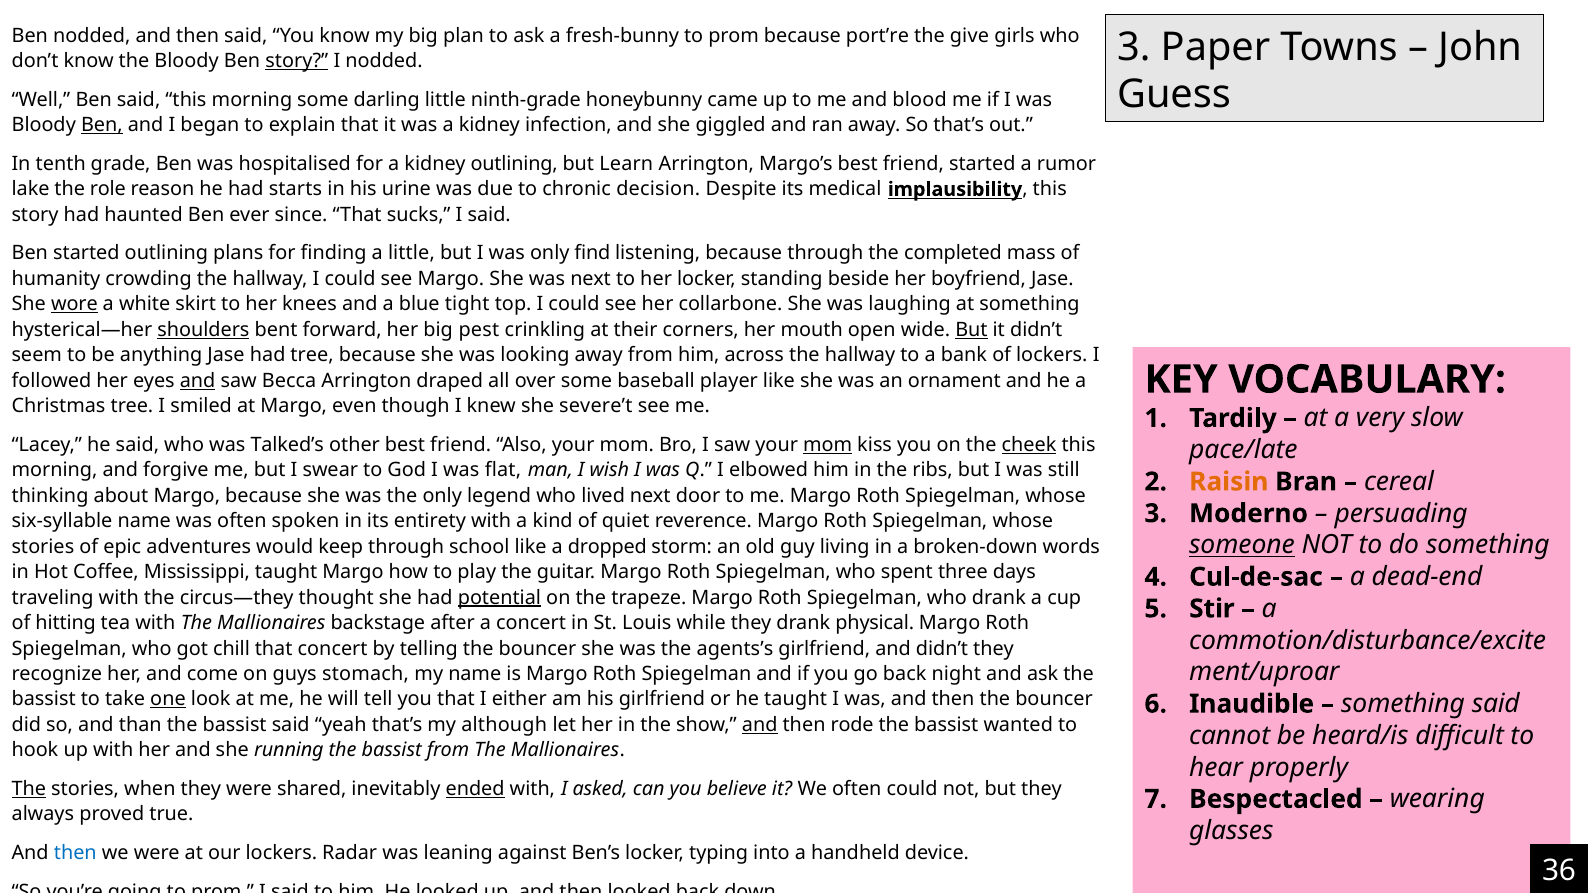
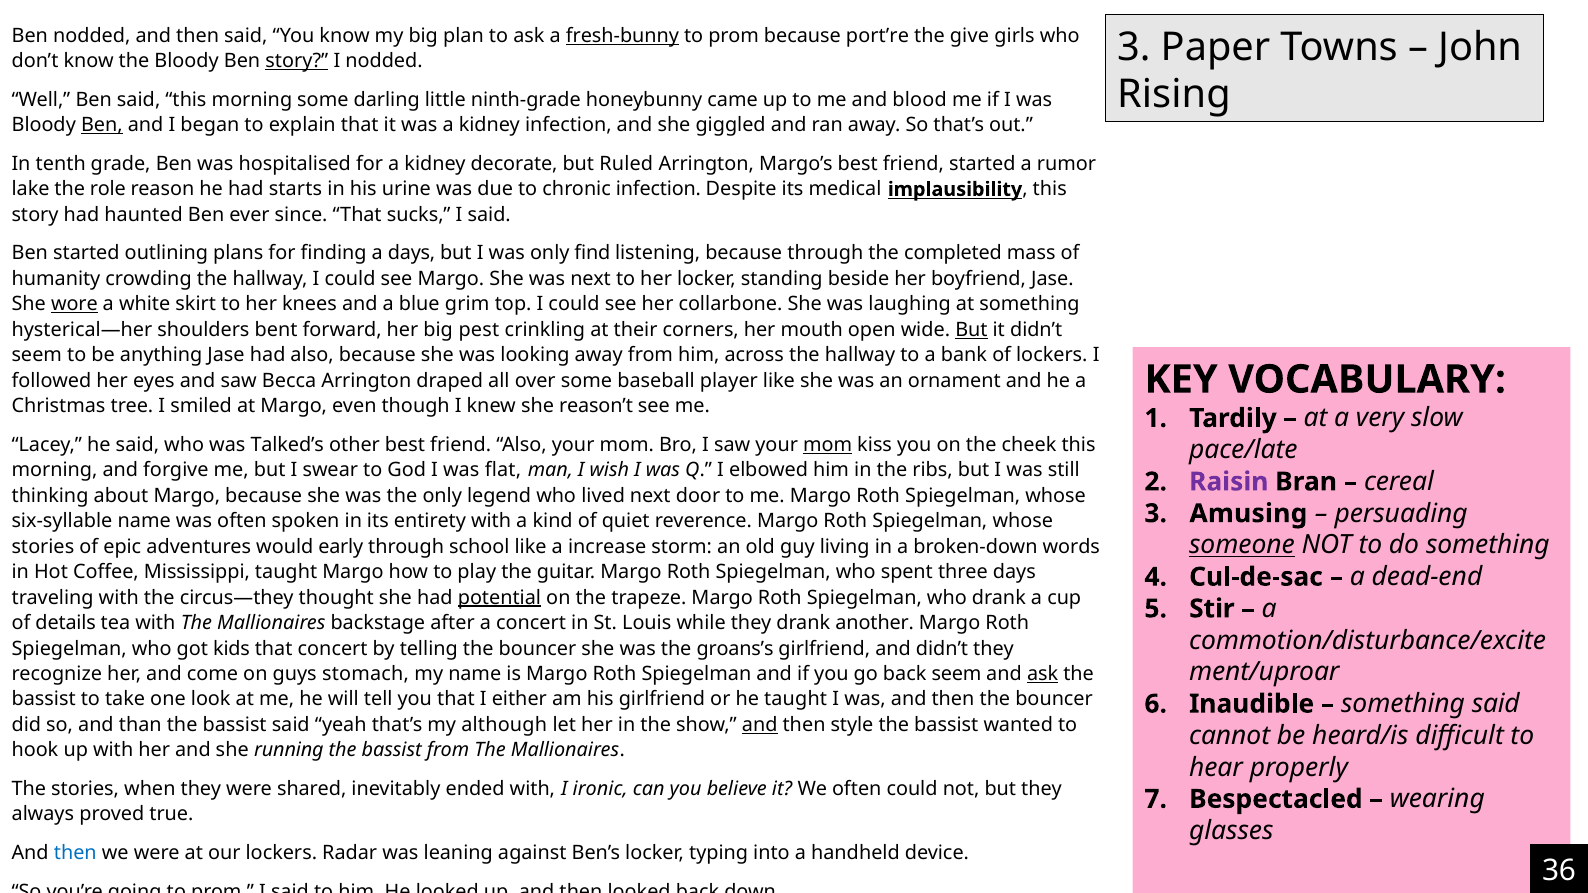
fresh-bunny underline: none -> present (622, 36)
Guess: Guess -> Rising (1174, 95)
kidney outlining: outlining -> decorate (514, 164)
Learn: Learn -> Ruled (626, 164)
chronic decision: decision -> infection (658, 189)
a little: little -> days (412, 254)
tight: tight -> grim (467, 304)
shoulders underline: present -> none (203, 330)
had tree: tree -> also (312, 355)
and underline: present -> none (198, 381)
severe’t: severe’t -> reason’t (596, 406)
cheek underline: present -> none (1029, 445)
Raisin colour: orange -> purple (1229, 482)
Moderno: Moderno -> Amusing (1248, 514)
keep: keep -> early (341, 547)
dropped: dropped -> increase (607, 547)
hitting: hitting -> details (66, 623)
physical: physical -> another (875, 623)
chill: chill -> kids (232, 649)
agents’s: agents’s -> groans’s (735, 649)
back night: night -> seem (956, 674)
ask underline: none -> present (1043, 674)
one underline: present -> none (168, 700)
rode: rode -> style (852, 725)
The underline: present -> none (29, 789)
ended underline: present -> none (475, 789)
asked: asked -> ironic (600, 789)
